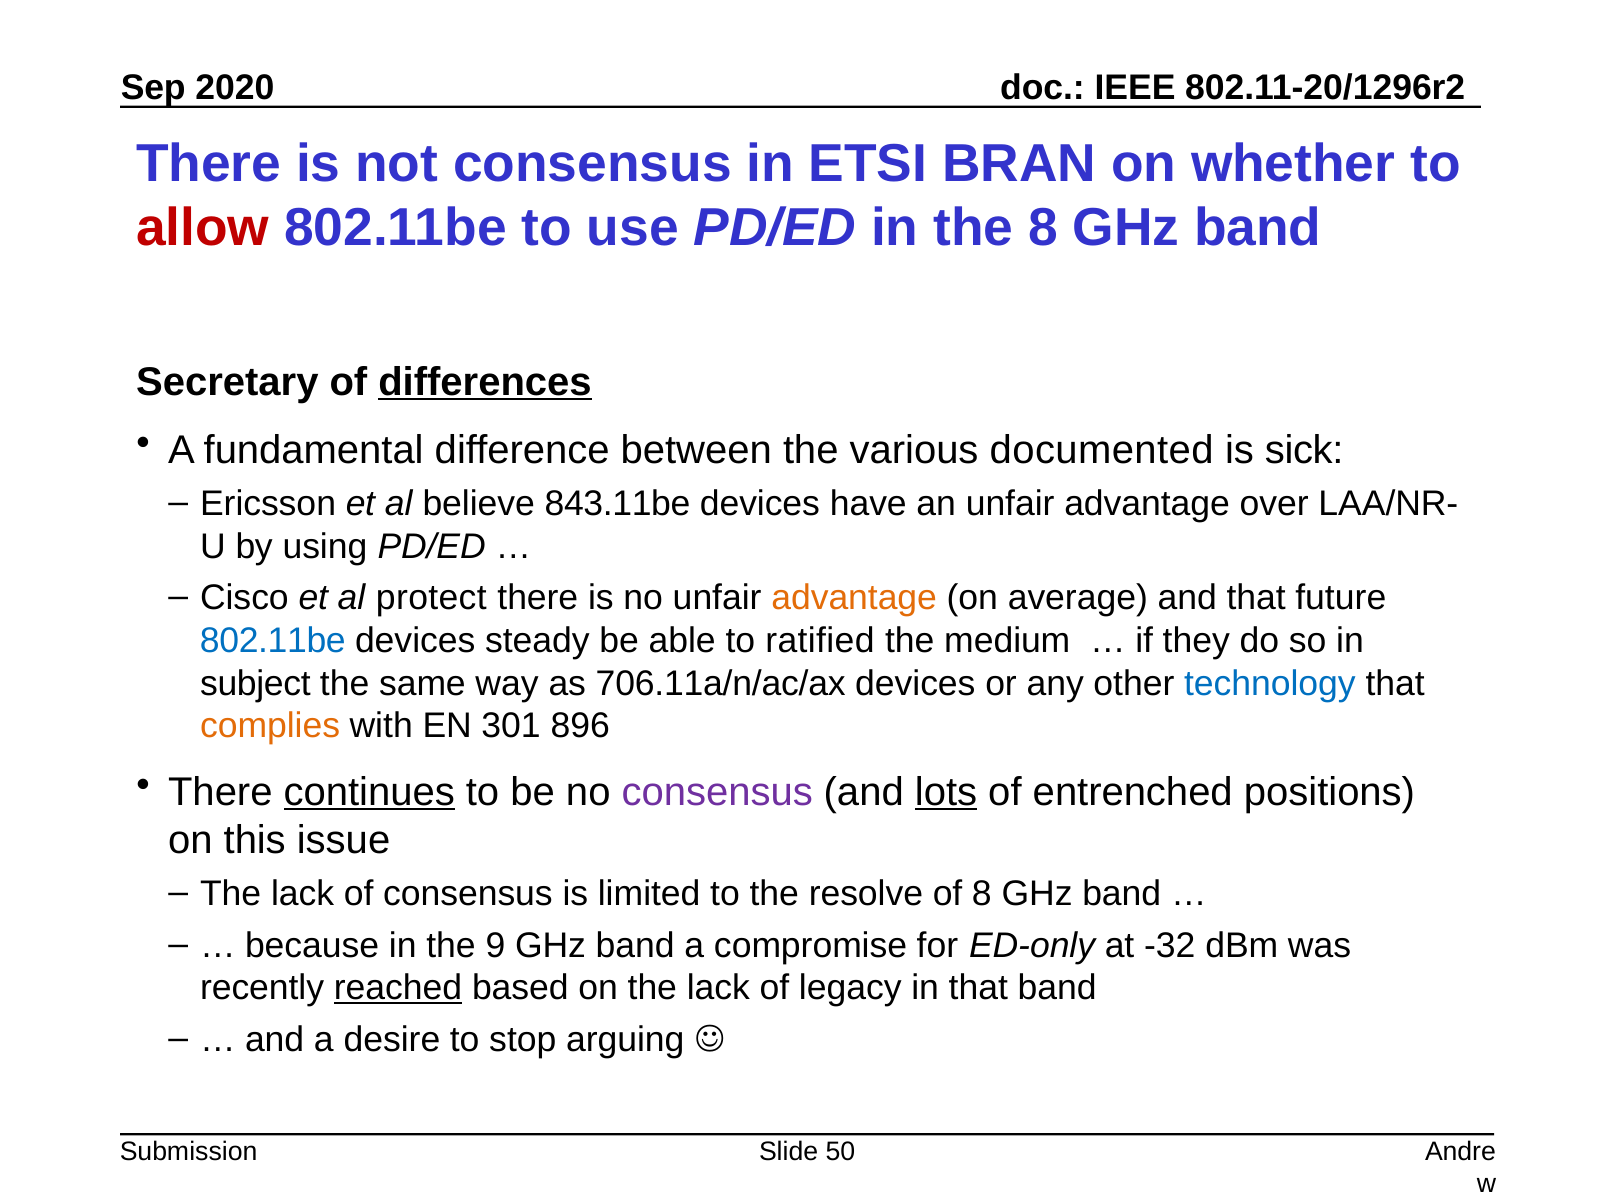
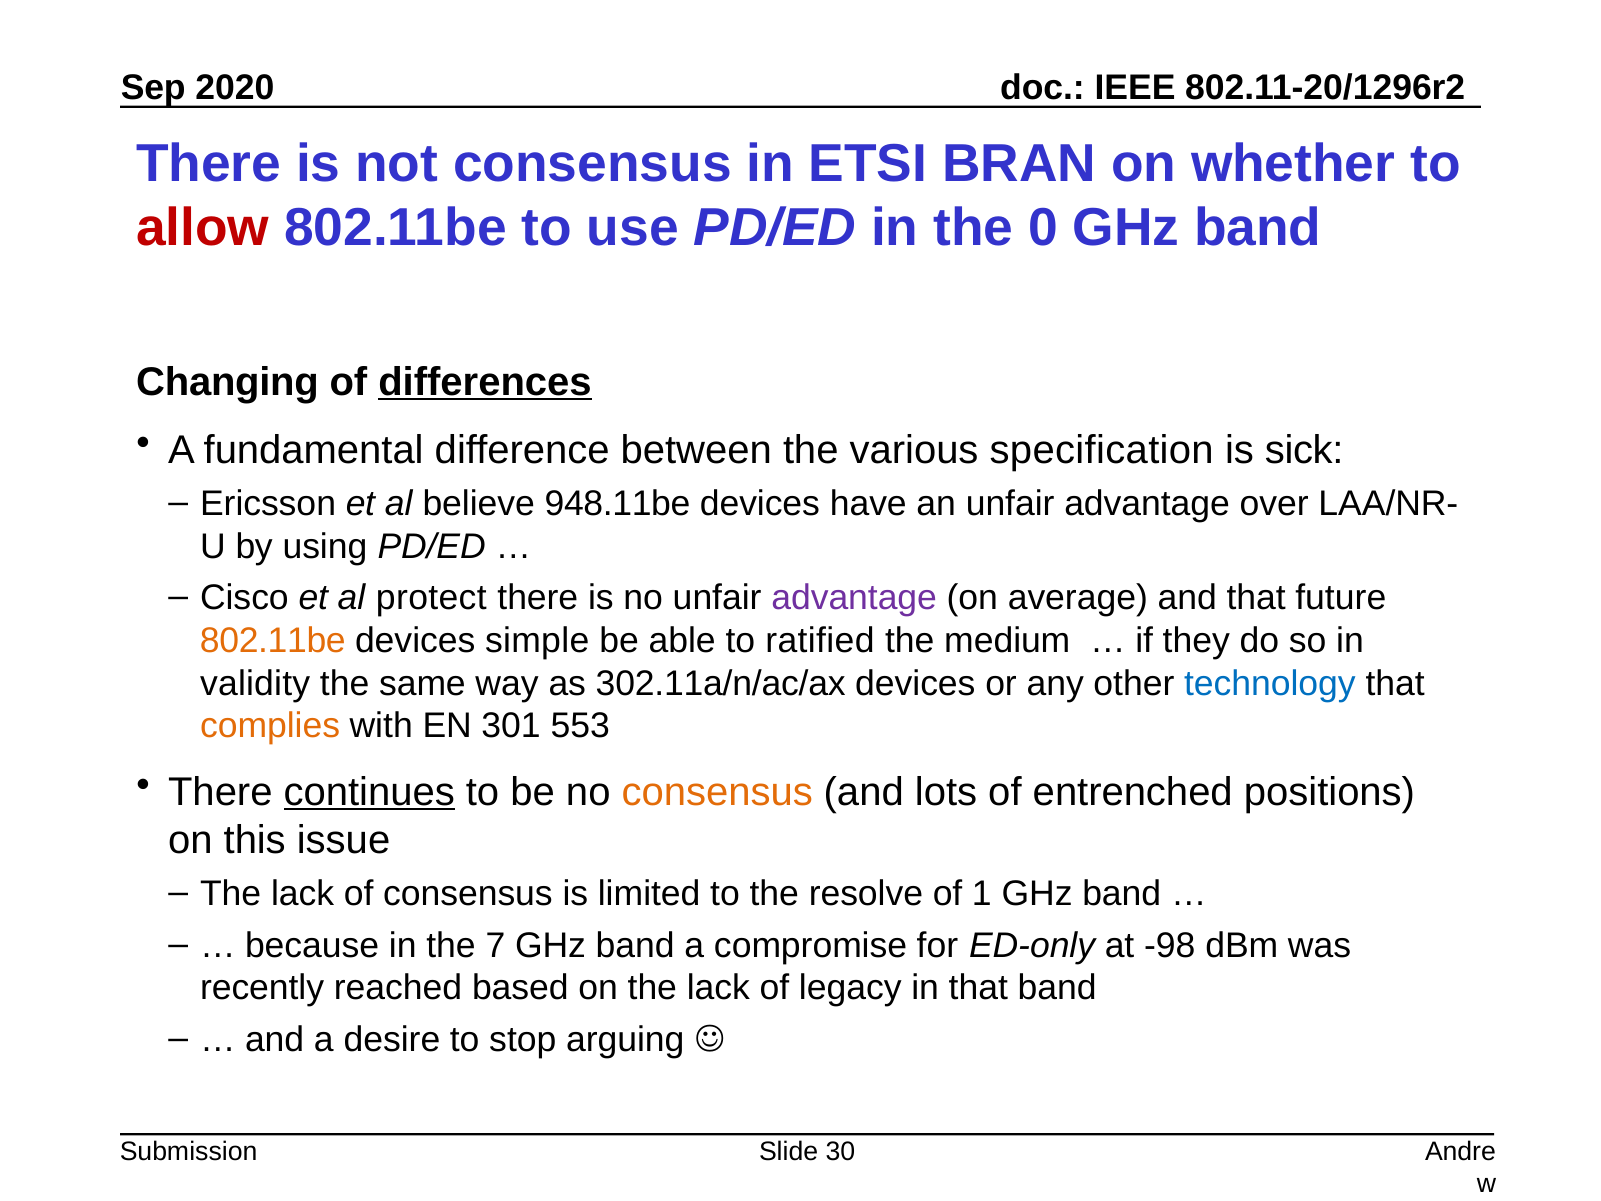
the 8: 8 -> 0 (1043, 228)
Secretary: Secretary -> Changing (227, 382)
documented: documented -> specification (1102, 450)
843.11be: 843.11be -> 948.11be (617, 504)
advantage colour: orange -> purple (854, 598)
802.11be colour: blue -> orange (273, 641)
steady: steady -> simple (537, 641)
subject: subject -> validity (255, 683)
706.11a/n/ac/ax: 706.11a/n/ac/ax -> 302.11a/n/ac/ax (721, 683)
896: 896 -> 553 (580, 726)
consensus colour: purple -> orange (717, 792)
lots underline: present -> none (946, 792)
of 8: 8 -> 1 (982, 894)
9: 9 -> 7 (495, 945)
-32: -32 -> -98 (1170, 945)
reached underline: present -> none (398, 988)
50: 50 -> 30 (840, 1152)
